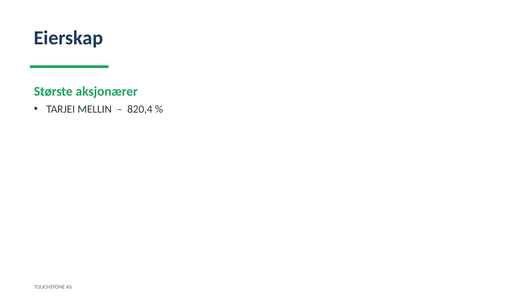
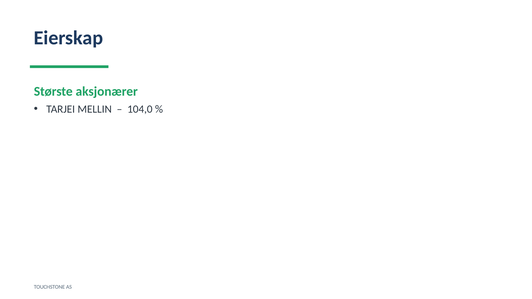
820,4: 820,4 -> 104,0 (140, 109)
